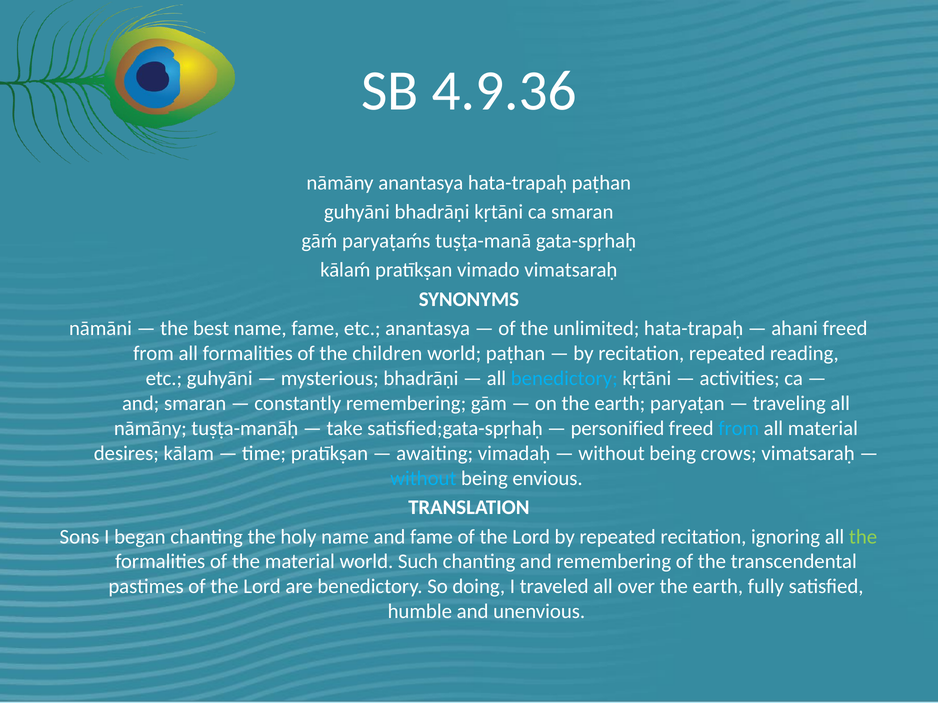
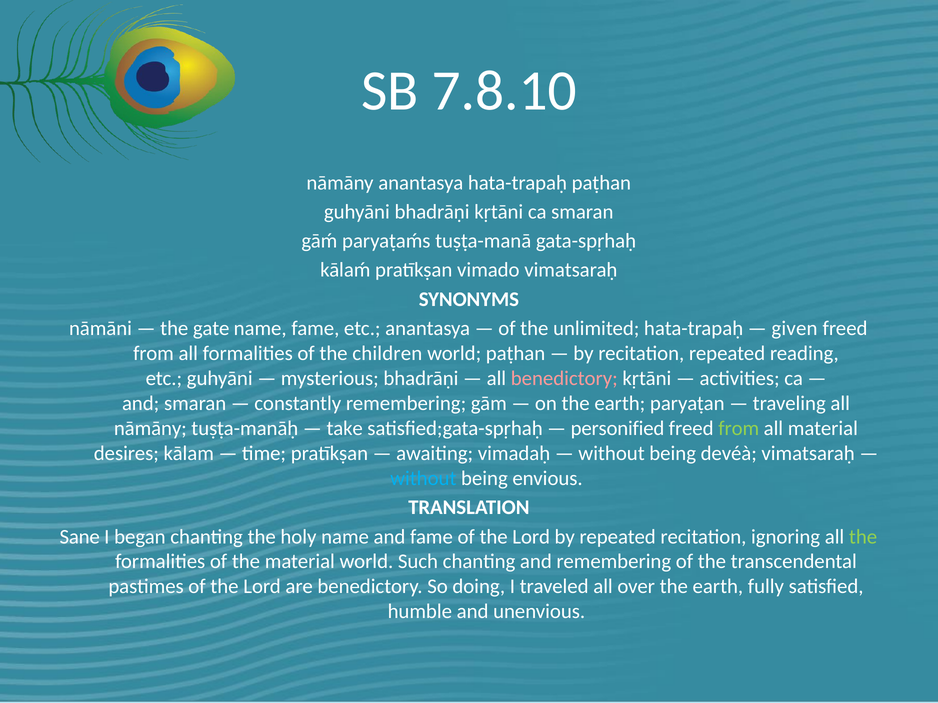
4.9.36: 4.9.36 -> 7.8.10 (504, 91)
best: best -> gate (211, 329)
ahani: ahani -> given (794, 329)
benedictory colour: light blue -> pink (564, 379)
from colour: light blue -> light green (739, 429)
crows: crows -> devéà (729, 454)
Sons: Sons -> Sane (80, 537)
